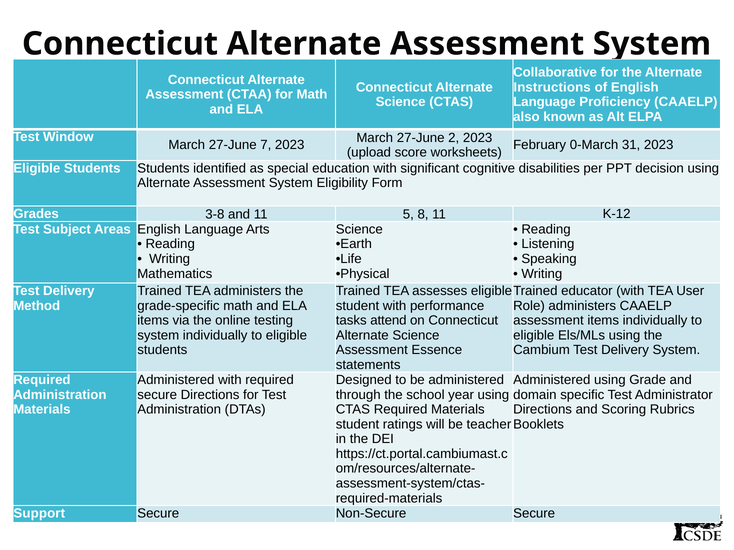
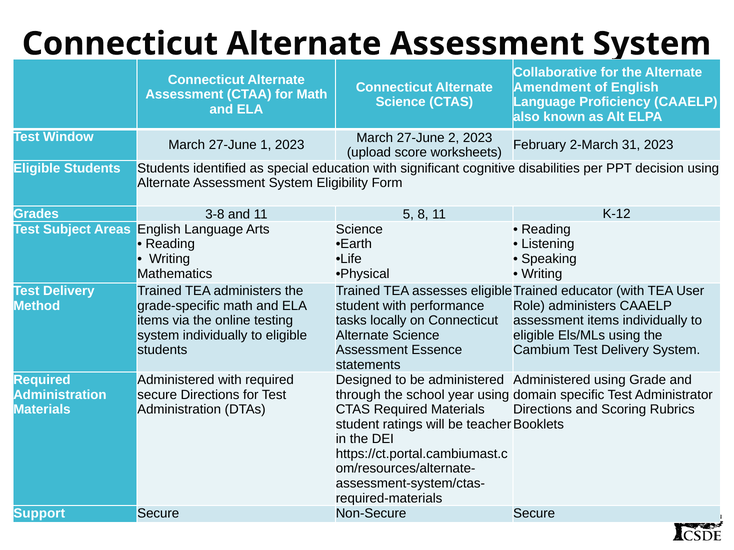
Instructions: Instructions -> Amendment (552, 87)
7: 7 -> 1 (266, 145)
0-March: 0-March -> 2-March (594, 145)
attend: attend -> locally (388, 321)
